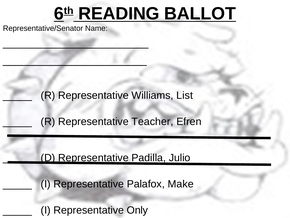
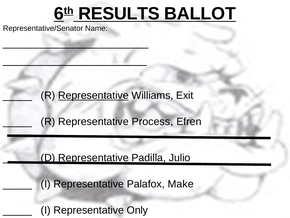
READING: READING -> RESULTS (119, 14)
Representative underline: none -> present (93, 95)
List: List -> Exit (185, 95)
Teacher: Teacher -> Process (152, 121)
